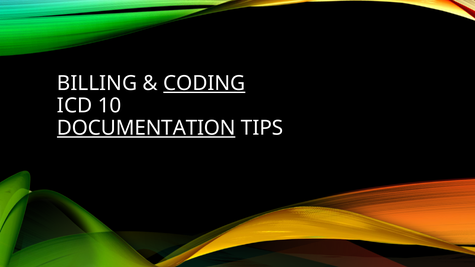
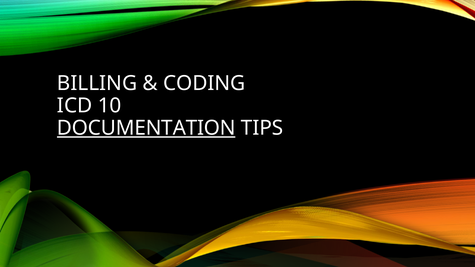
CODING underline: present -> none (204, 83)
